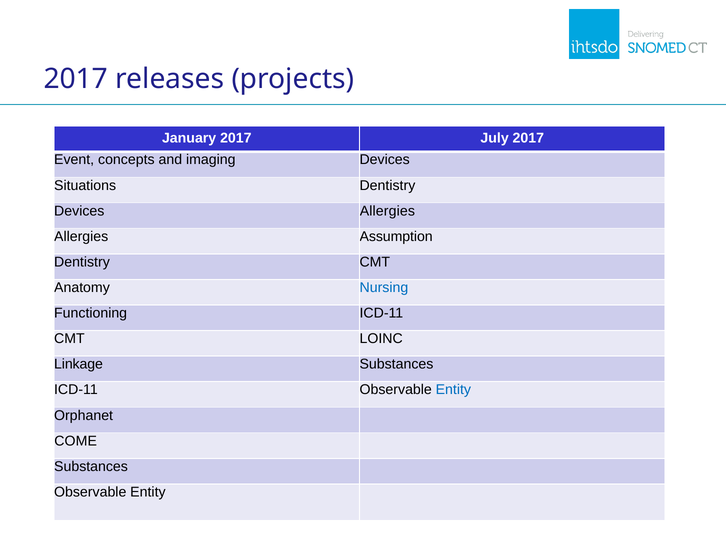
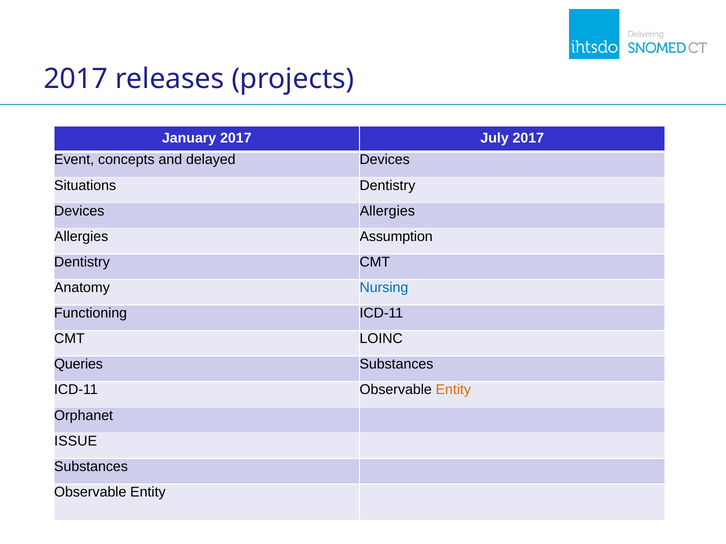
imaging: imaging -> delayed (211, 160)
Linkage: Linkage -> Queries (79, 365)
Entity colour: blue -> orange (453, 390)
COME: COME -> ISSUE (76, 441)
